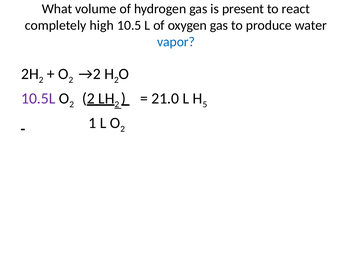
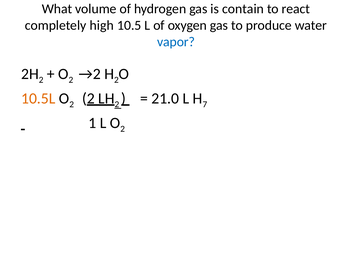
present: present -> contain (243, 9)
10.5L colour: purple -> orange (38, 98)
5: 5 -> 7 (205, 104)
